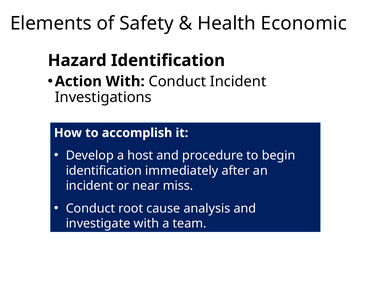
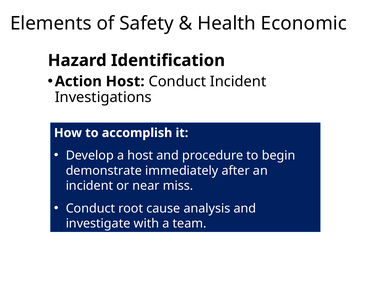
Action With: With -> Host (125, 81)
identification: identification -> demonstrate (104, 170)
